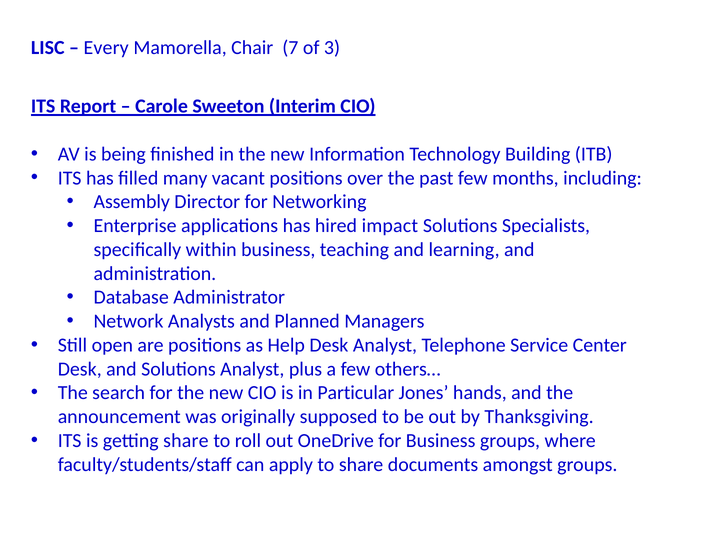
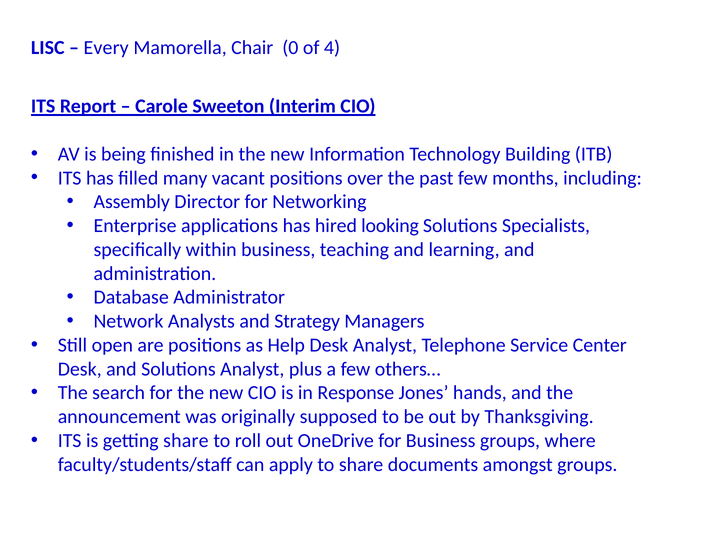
7: 7 -> 0 (290, 48)
3: 3 -> 4 (332, 48)
impact: impact -> looking (390, 226)
Planned: Planned -> Strategy (307, 321)
Particular: Particular -> Response (356, 393)
